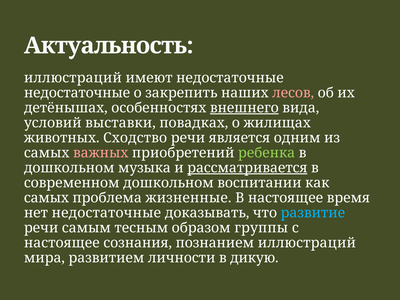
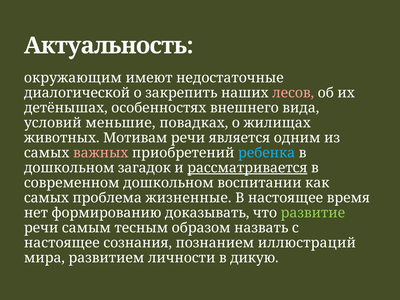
иллюстраций: иллюстраций -> окружающим (73, 78)
недостаточные: недостаточные -> диалогической (77, 93)
внешнего underline: present -> none (244, 108)
выставки: выставки -> меньшие (120, 123)
Сходство: Сходство -> Мотивам (135, 138)
ребенка colour: light green -> light blue (267, 153)
музыка: музыка -> загадок (144, 168)
нет недостаточные: недостаточные -> формированию (106, 213)
развитие colour: light blue -> light green (313, 213)
группы: группы -> назвать (261, 228)
